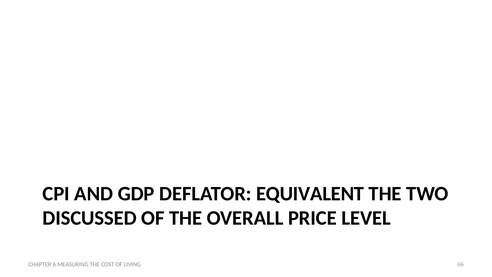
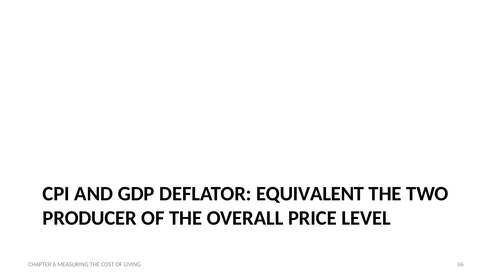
DISCUSSED: DISCUSSED -> PRODUCER (90, 218)
